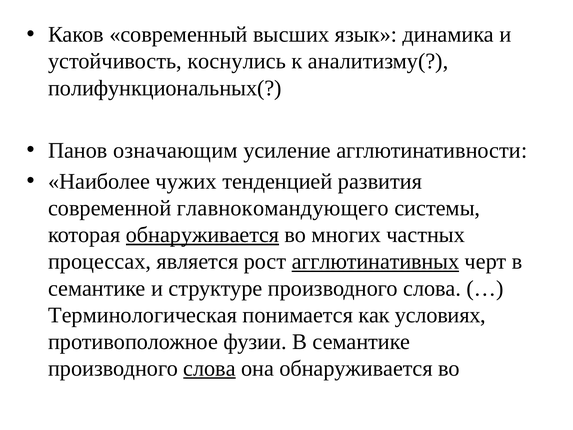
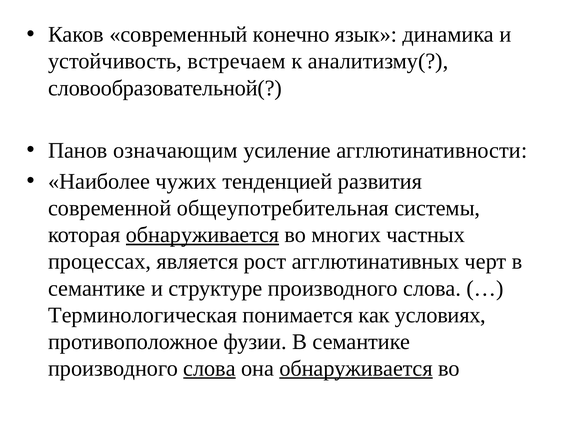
высших: высших -> конечно (291, 35)
коснулись: коснулись -> встречаем (237, 61)
полифункциональных(: полифункциональных( -> словообразовательной( (165, 88)
главнокомандующего: главнокомандующего -> общеупотребительная (283, 208)
агглютинативных underline: present -> none (376, 261)
обнаруживается underline: none -> present (356, 368)
